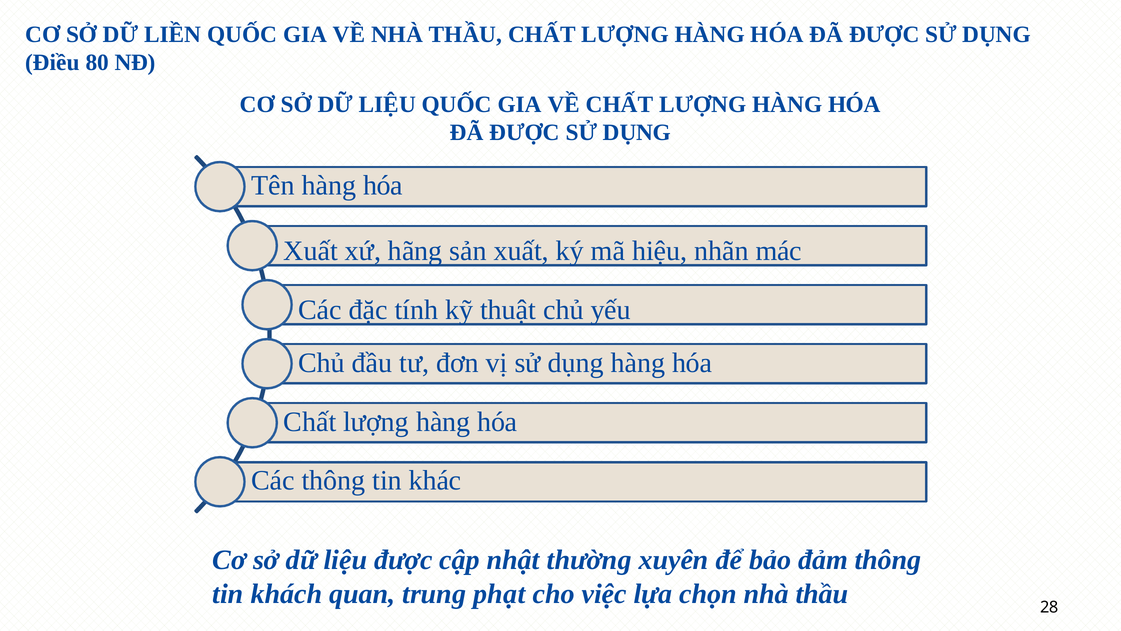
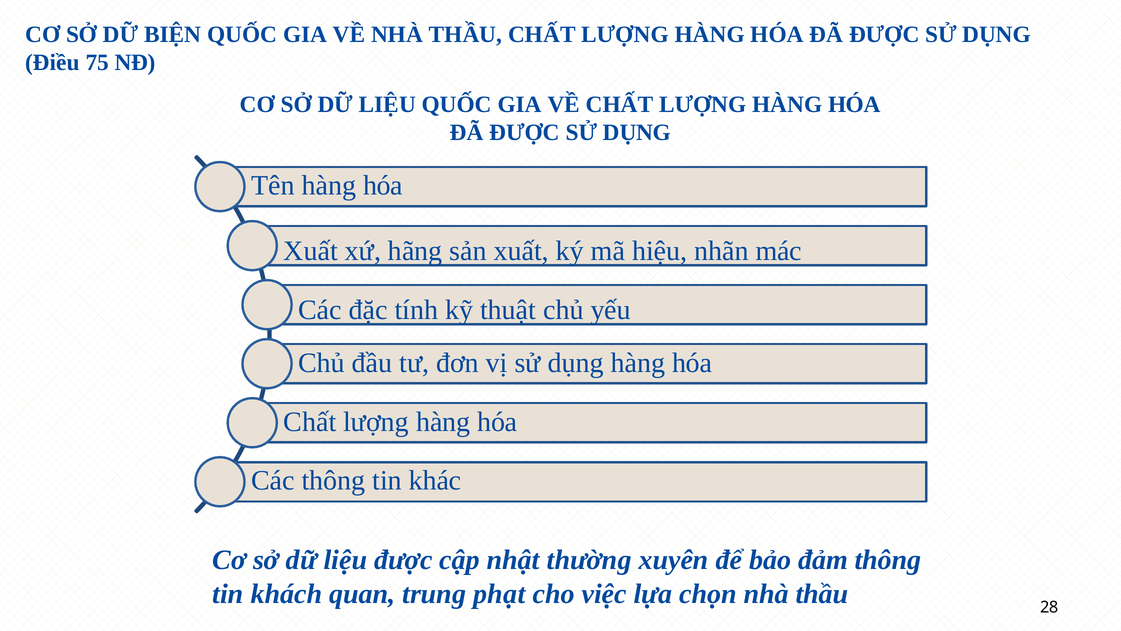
LIỀN: LIỀN -> BIỆN (173, 35)
80: 80 -> 75 (97, 63)
